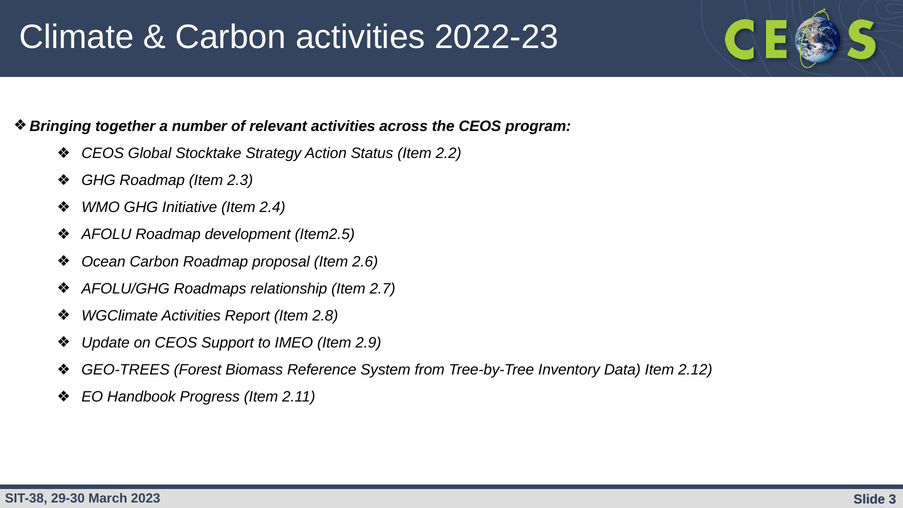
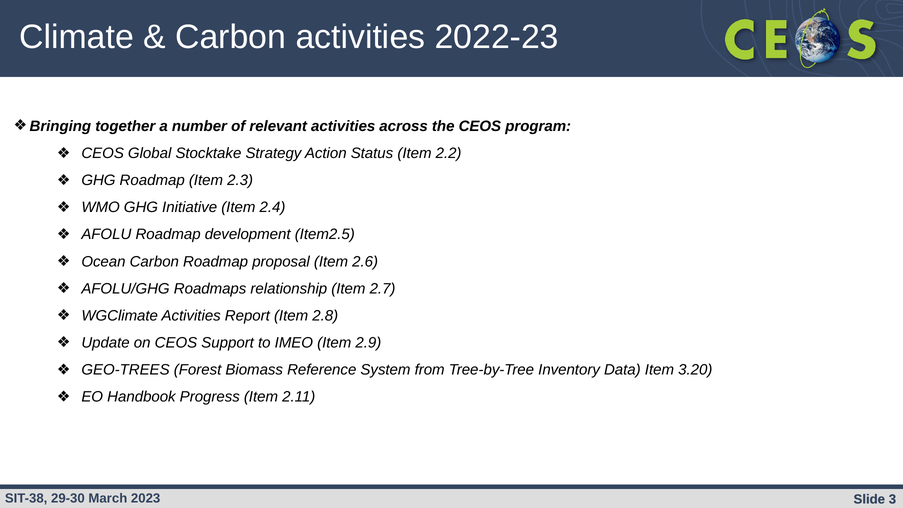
2.12: 2.12 -> 3.20 (695, 370)
